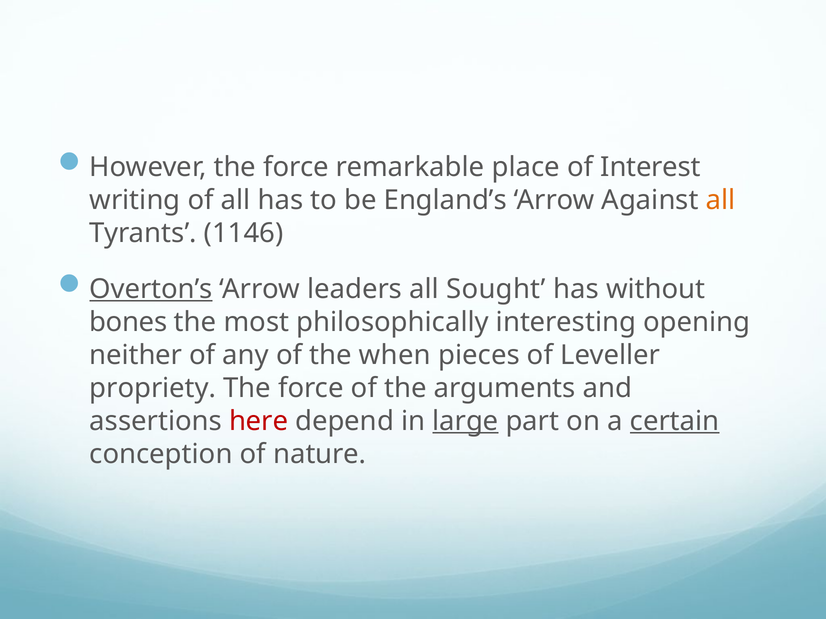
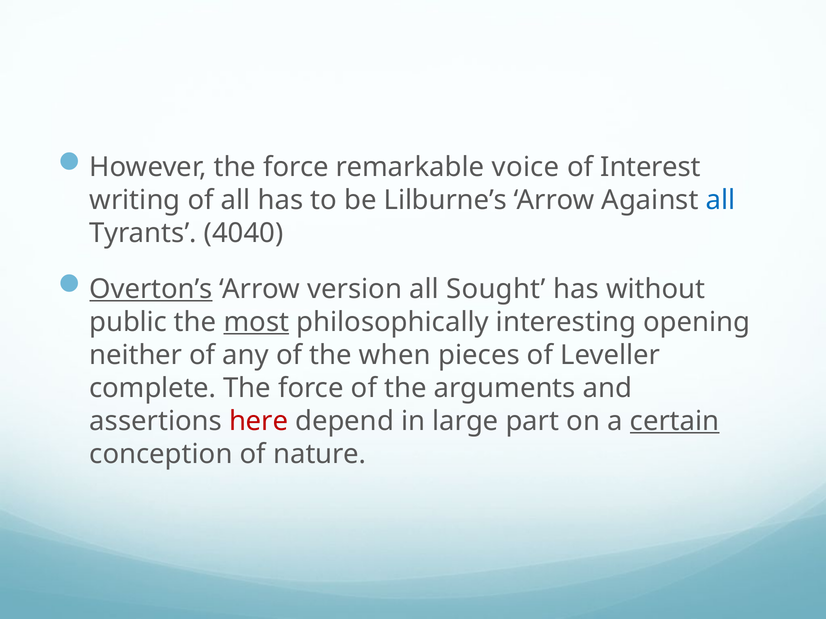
place: place -> voice (526, 167)
England’s: England’s -> Lilburne’s (445, 200)
all colour: orange -> blue (721, 200)
1146: 1146 -> 4040 (244, 233)
leaders: leaders -> version (355, 289)
bones: bones -> public (128, 322)
most underline: none -> present (256, 322)
propriety: propriety -> complete (153, 388)
large underline: present -> none (465, 421)
